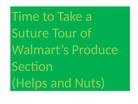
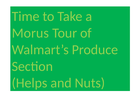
Suture: Suture -> Morus (30, 33)
